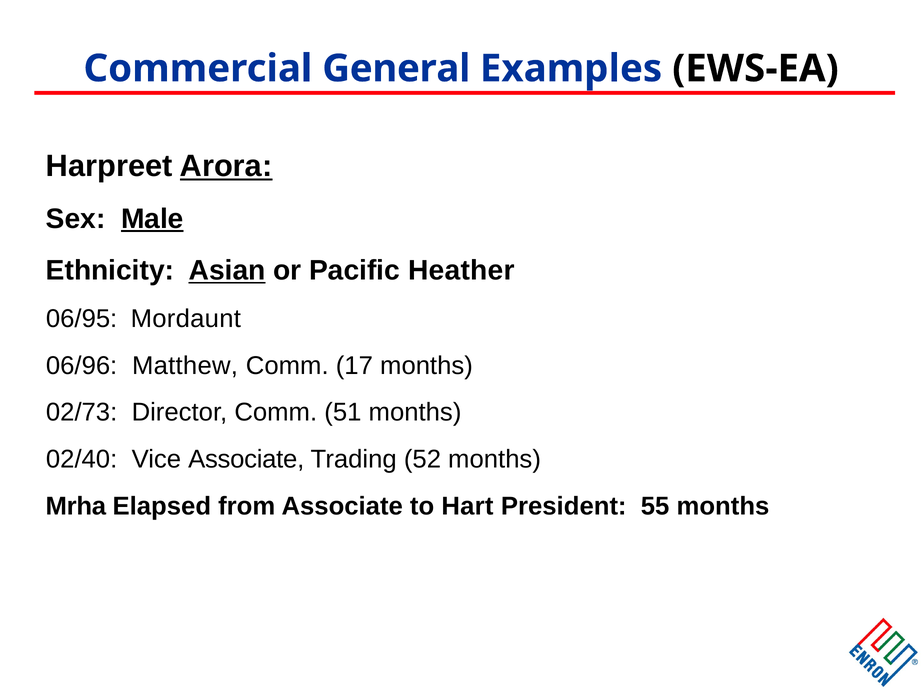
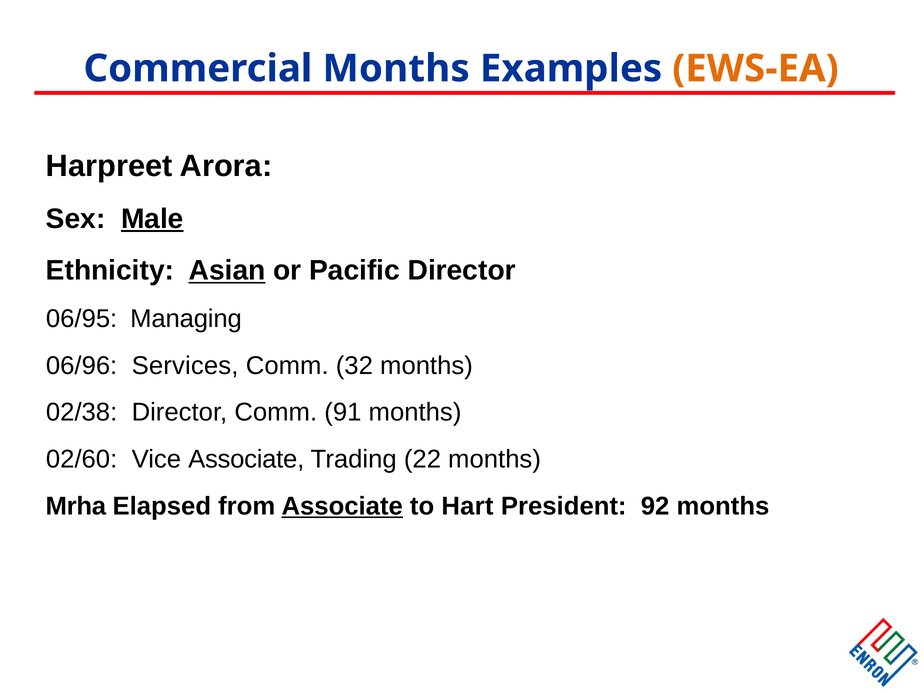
Commercial General: General -> Months (396, 69)
EWS-EA colour: black -> orange (755, 69)
Arora underline: present -> none (226, 166)
Pacific Heather: Heather -> Director (462, 270)
Mordaunt: Mordaunt -> Managing (186, 319)
Matthew: Matthew -> Services (185, 366)
17: 17 -> 32 (354, 366)
02/73: 02/73 -> 02/38 (82, 412)
51: 51 -> 91 (343, 412)
02/40: 02/40 -> 02/60 (82, 459)
52: 52 -> 22 (422, 459)
Associate underline: none -> present (342, 506)
55: 55 -> 92 (655, 506)
